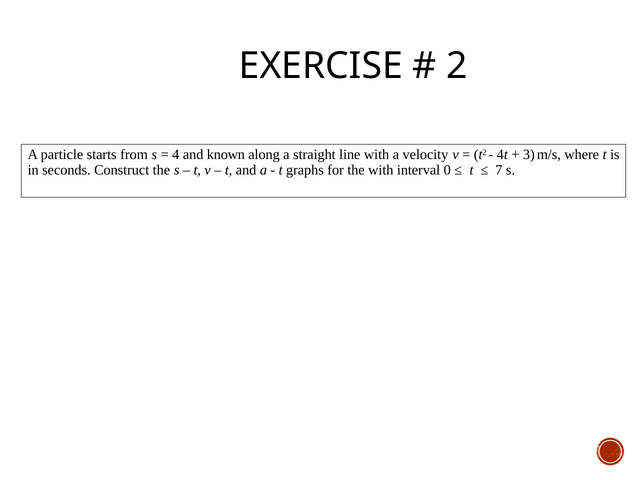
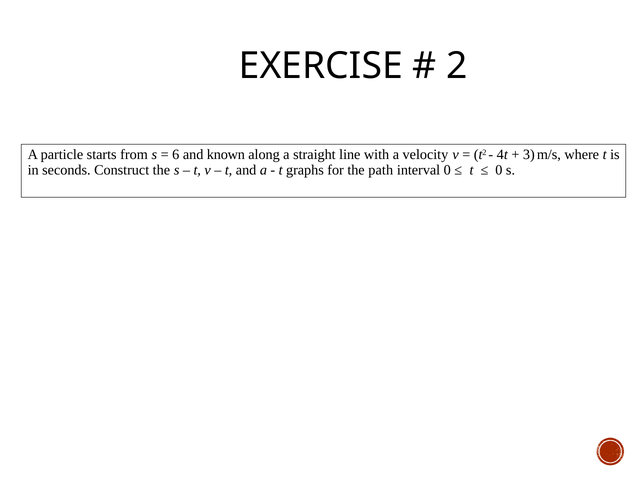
4: 4 -> 6 (176, 155)
the with: with -> path (381, 170)
7: 7 -> 0 (499, 170)
